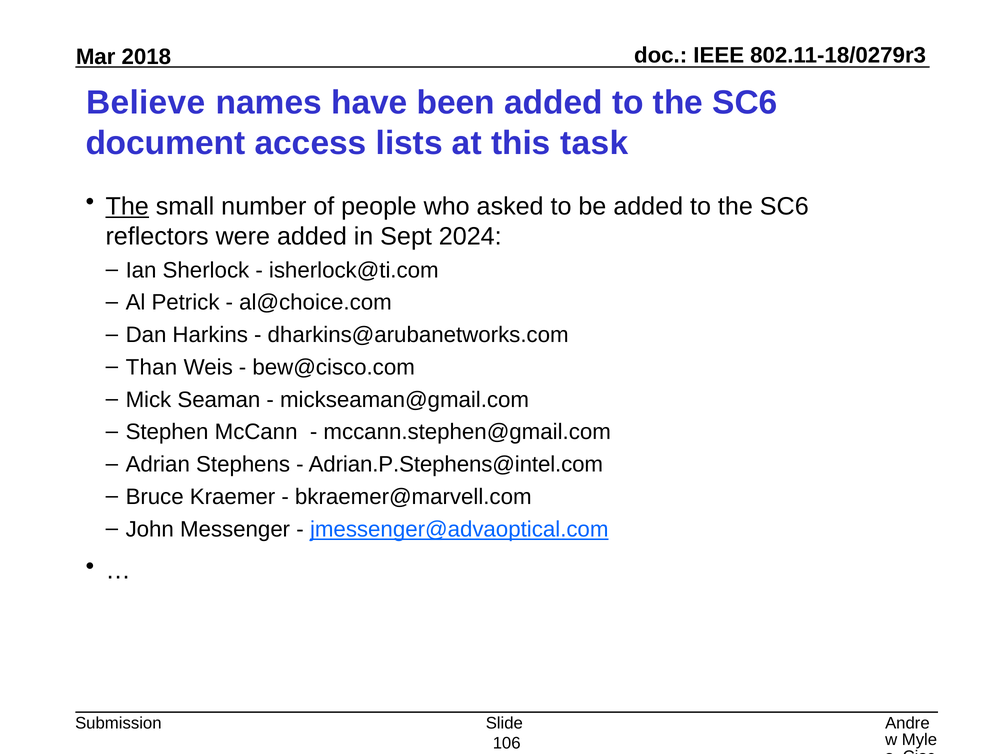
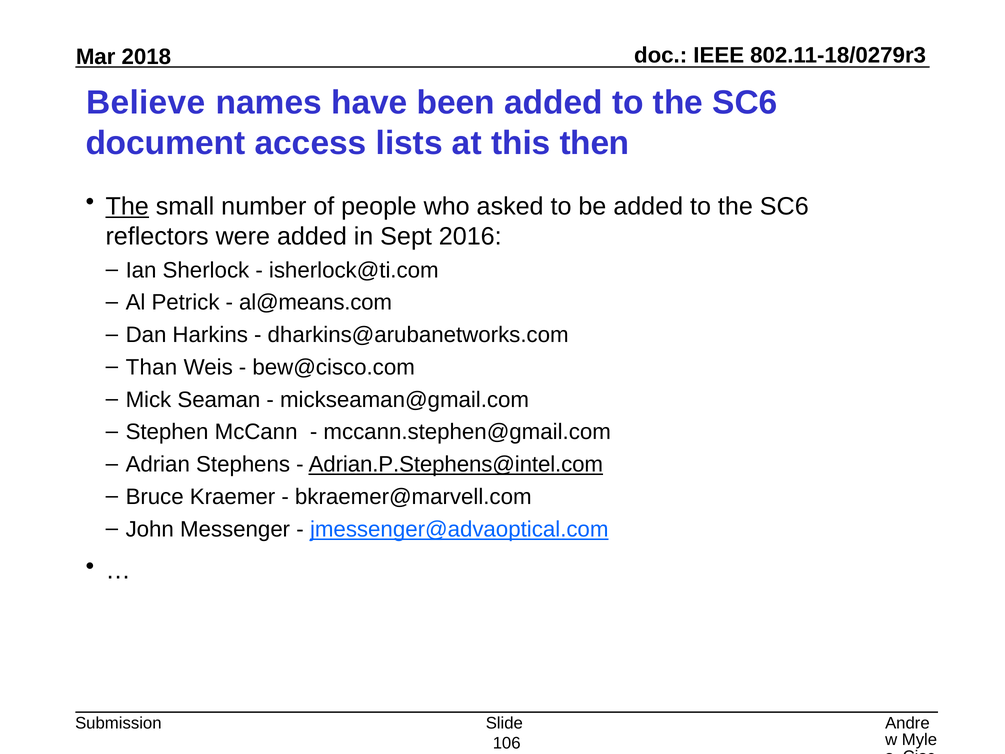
task: task -> then (595, 143)
2024: 2024 -> 2016 (470, 236)
al@choice.com: al@choice.com -> al@means.com (316, 303)
Adrian.P.Stephens@intel.com underline: none -> present (456, 464)
